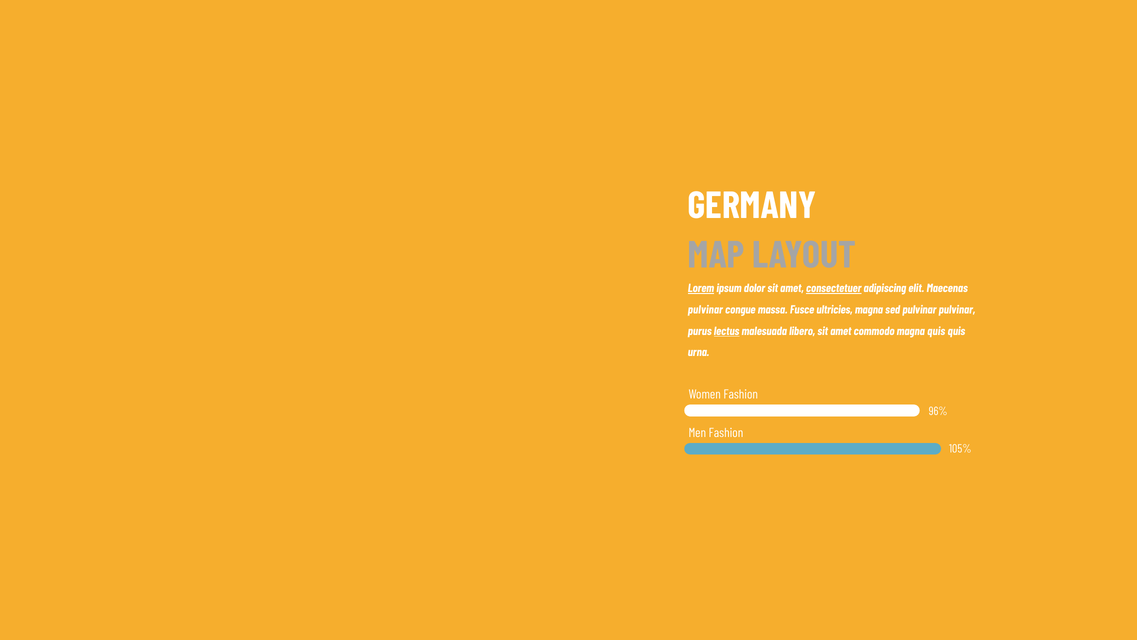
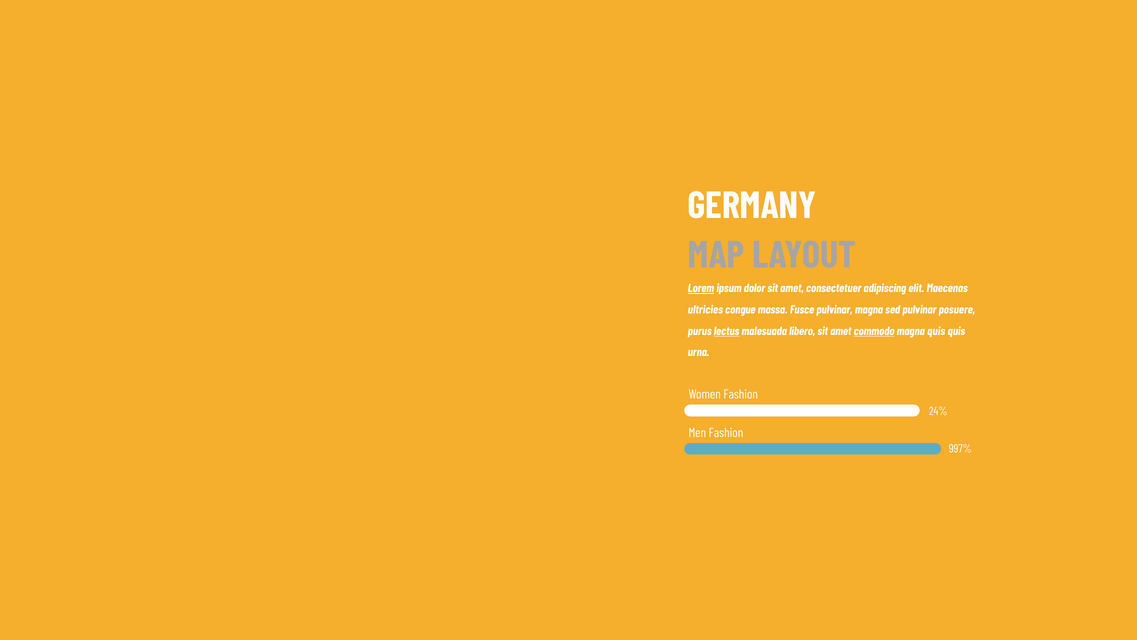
consectetuer underline: present -> none (834, 288)
pulvinar: pulvinar -> ultricies (705, 310)
Fusce ultricies: ultricies -> pulvinar (835, 310)
pulvinar pulvinar: pulvinar -> posuere (957, 310)
commodo underline: none -> present (874, 331)
96%: 96% -> 24% (938, 411)
105%: 105% -> 997% (960, 448)
